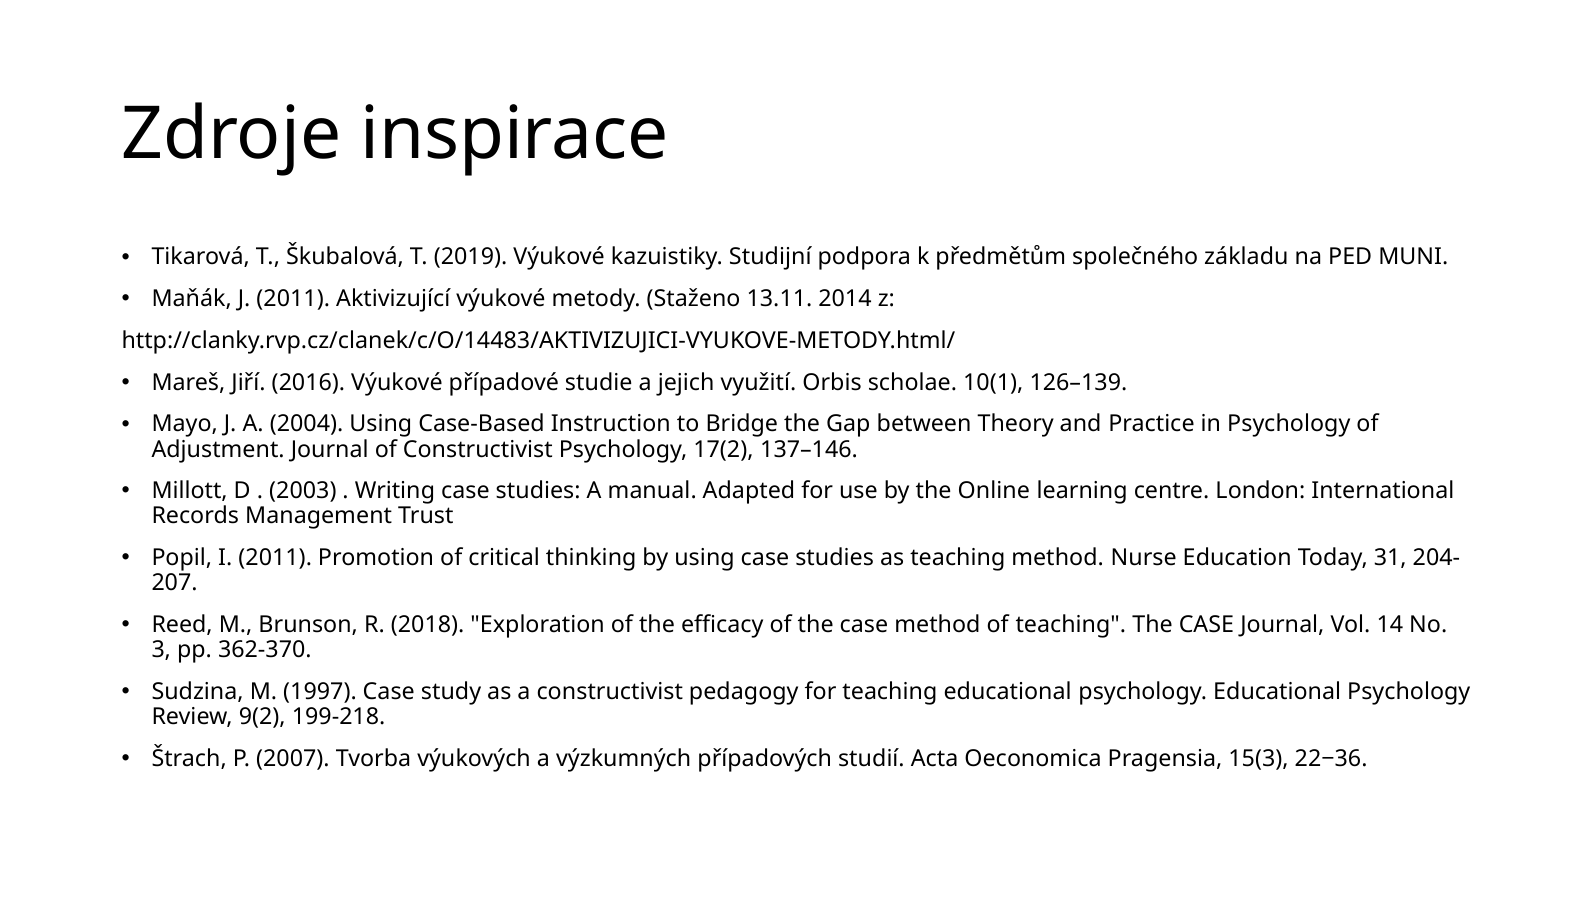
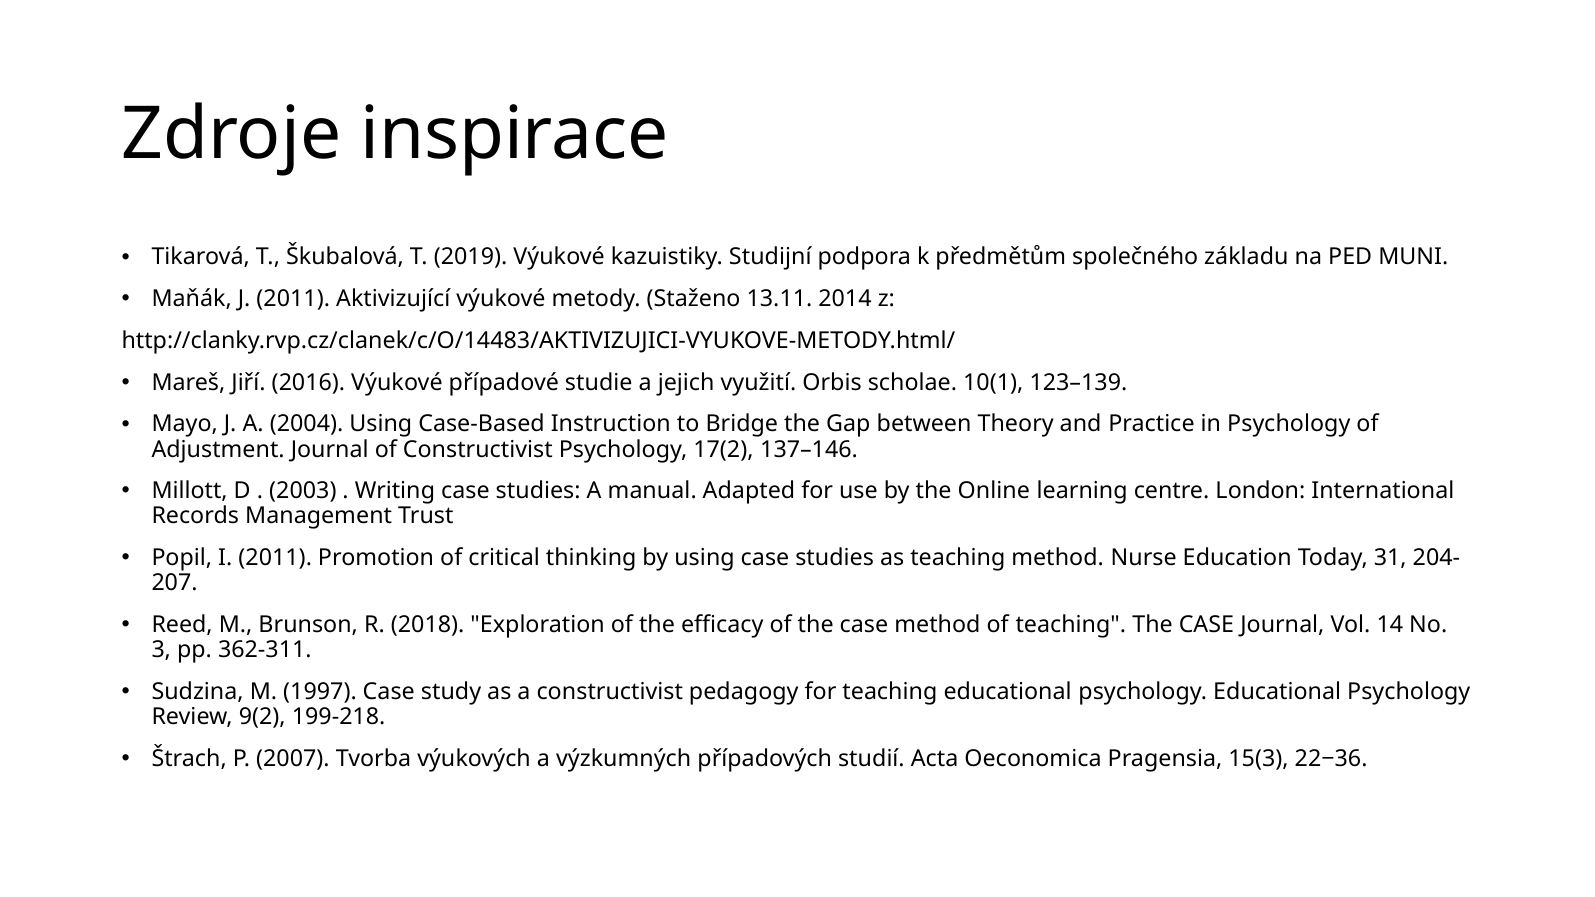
126–139: 126–139 -> 123–139 (1078, 383)
362-370: 362-370 -> 362-311 (265, 650)
